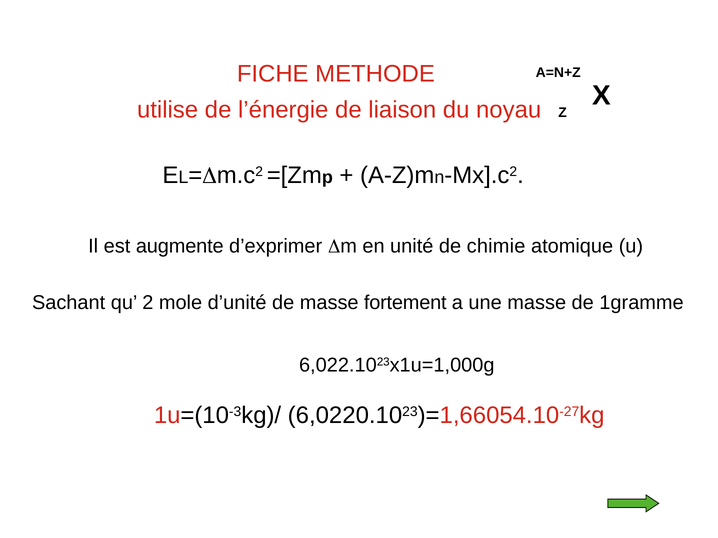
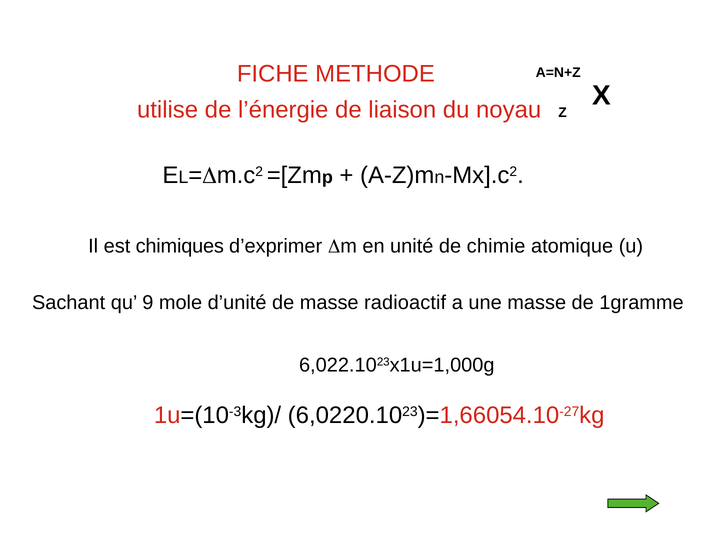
augmente: augmente -> chimiques (180, 247)
2: 2 -> 9 (148, 303)
fortement: fortement -> radioactif (405, 303)
